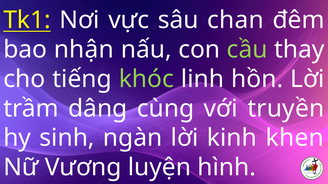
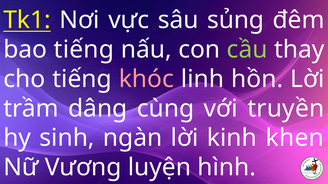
chan: chan -> sủng (236, 20)
bao nhận: nhận -> tiếng (84, 50)
khóc colour: light green -> pink (146, 79)
